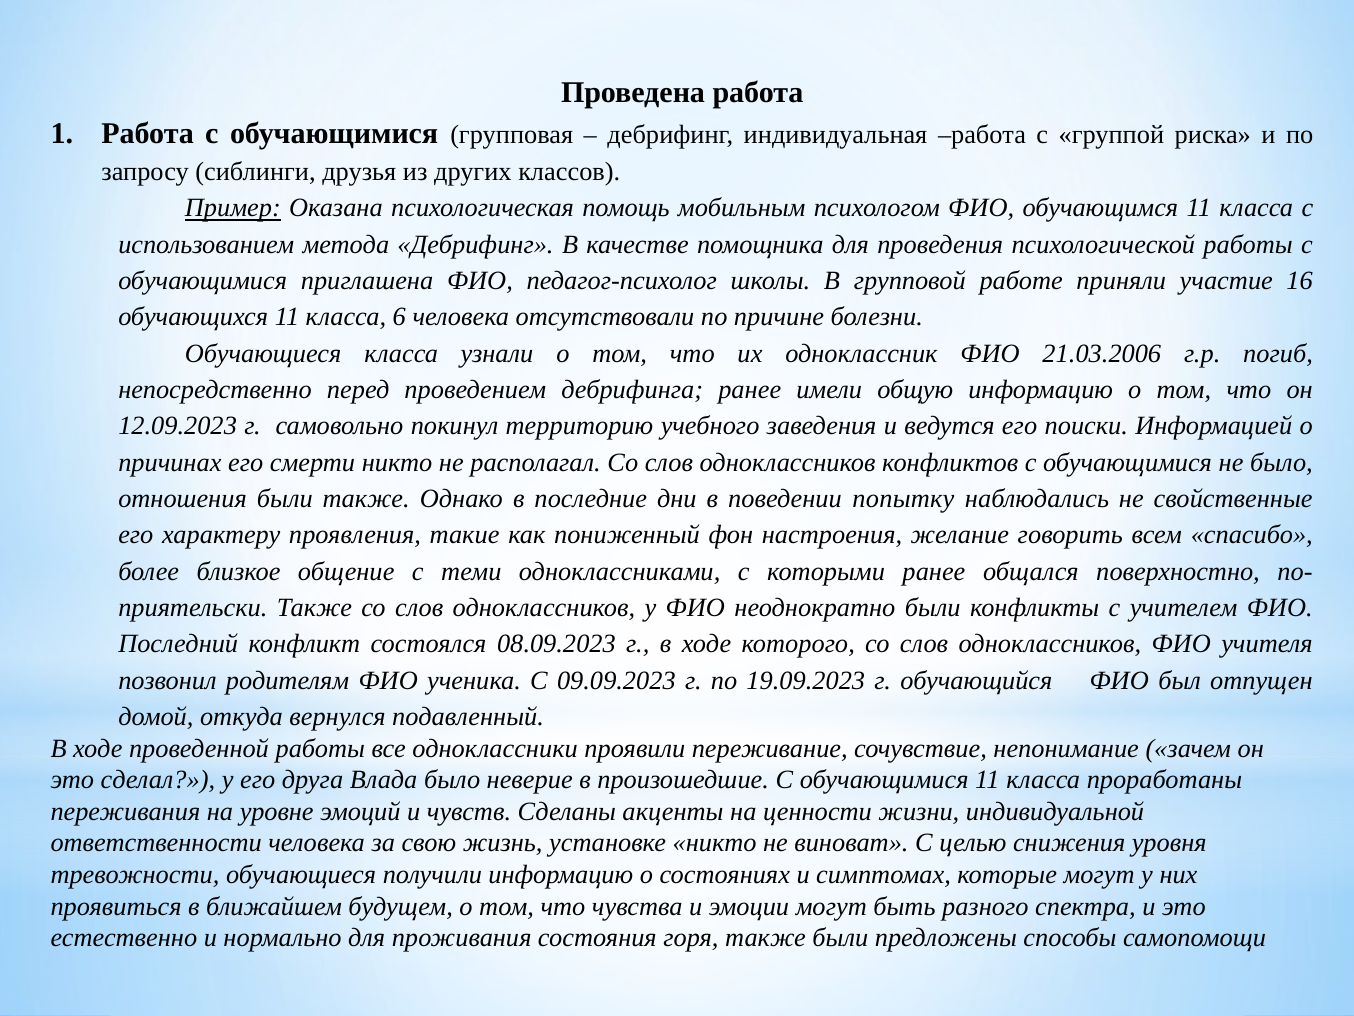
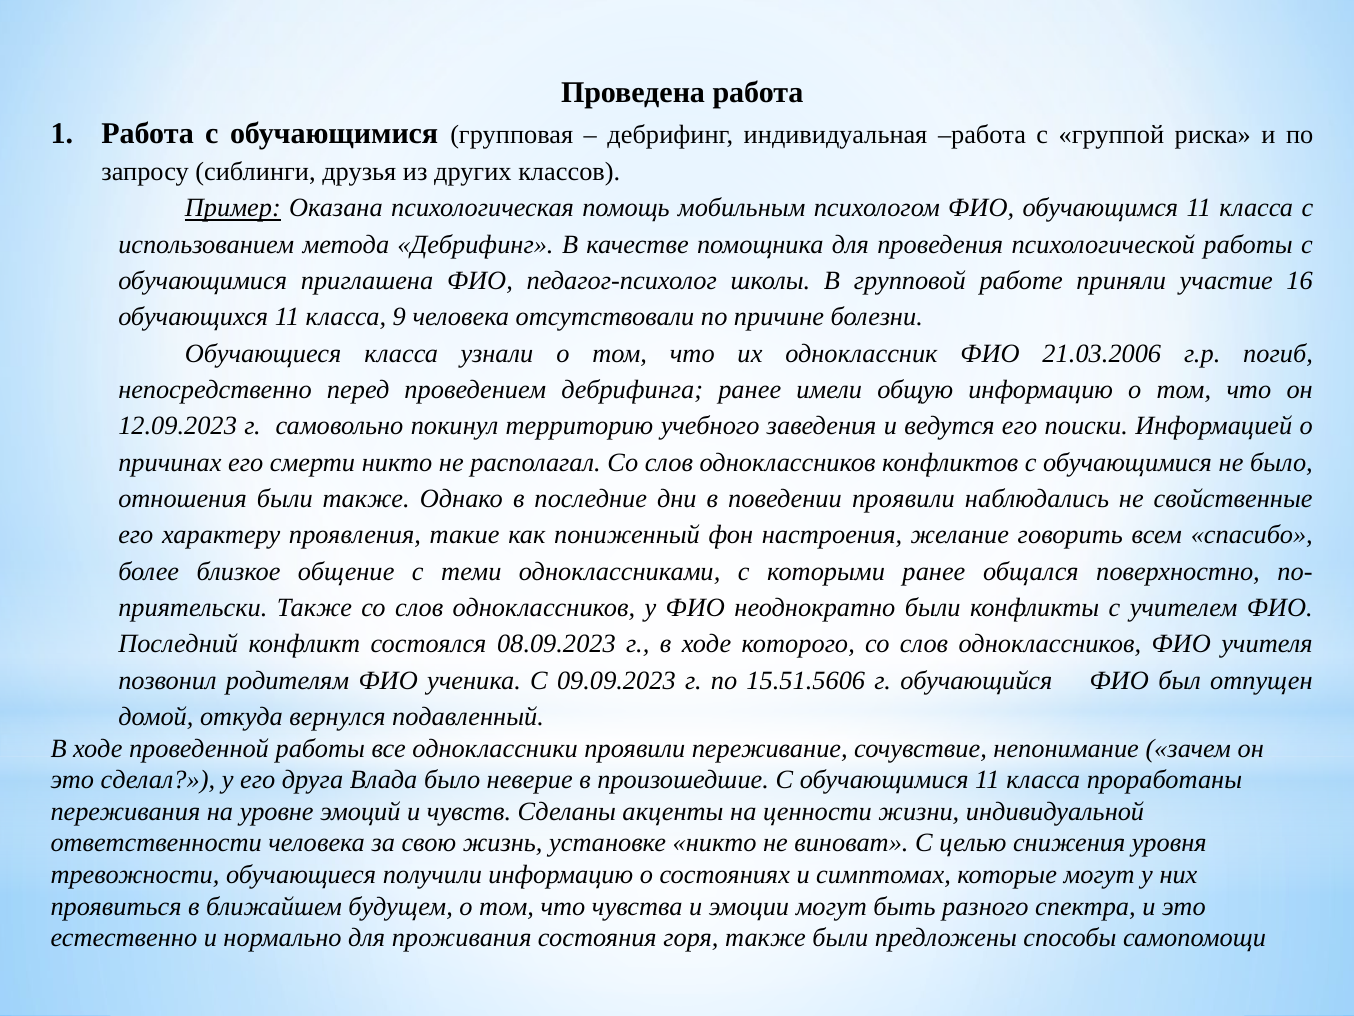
6: 6 -> 9 (399, 317)
поведении попытку: попытку -> проявили (903, 499)
19.09.2023: 19.09.2023 -> 15.51.5606 (806, 680)
